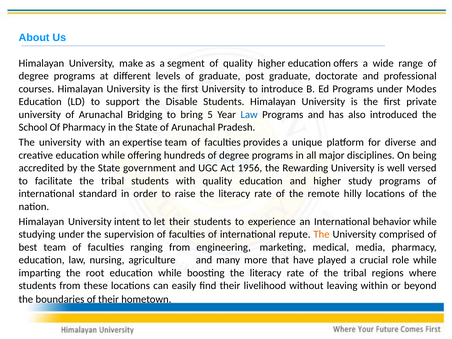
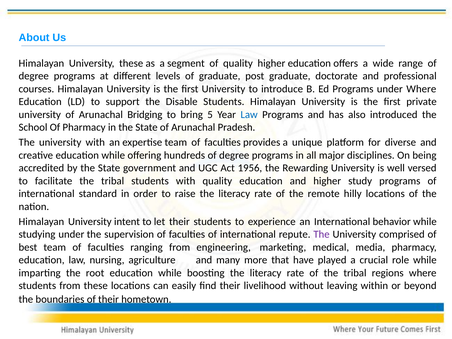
University make: make -> these (131, 63)
under Modes: Modes -> Where (421, 89)
The colour: orange -> purple (322, 234)
